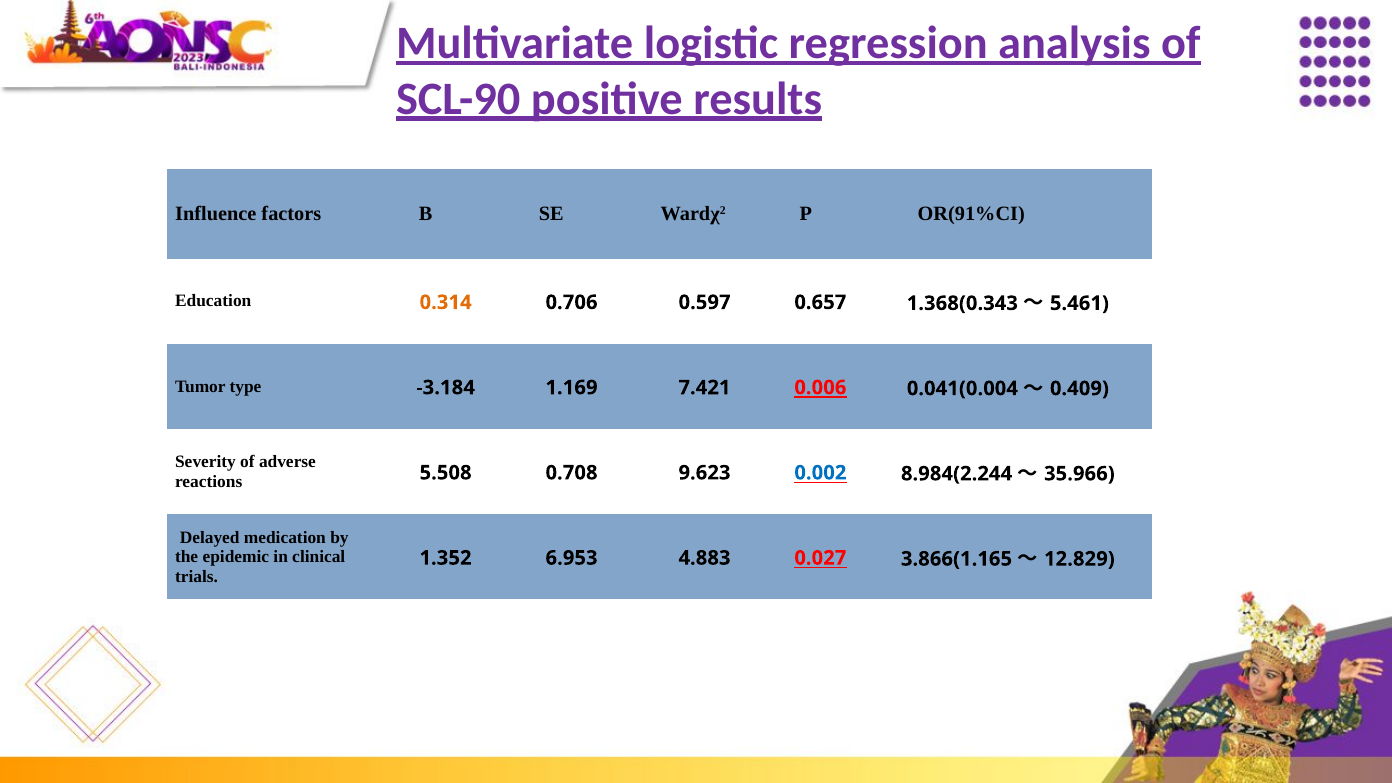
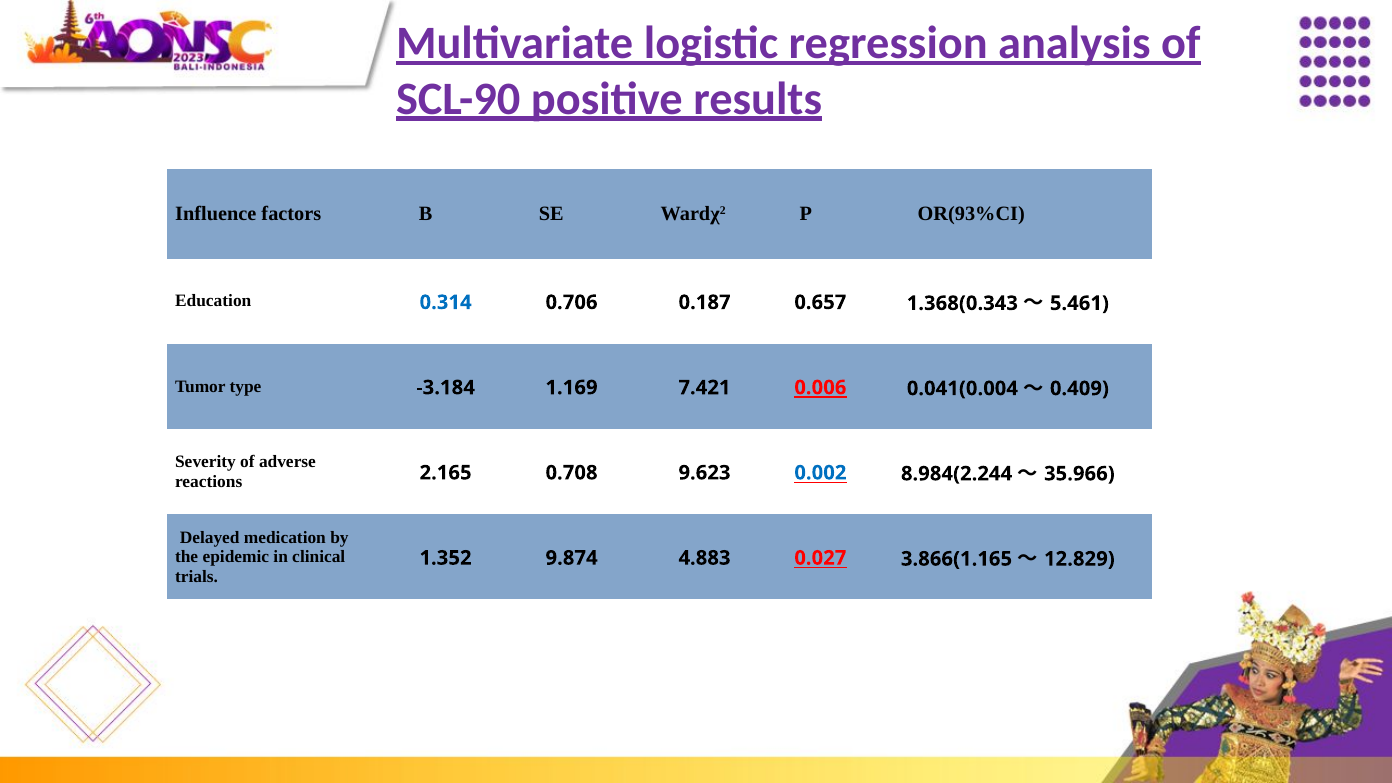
OR(91%CI: OR(91%CI -> OR(93%CI (971, 214)
0.314 colour: orange -> blue (446, 302)
0.597: 0.597 -> 0.187 (705, 302)
5.508: 5.508 -> 2.165 (446, 473)
6.953: 6.953 -> 9.874 (572, 558)
